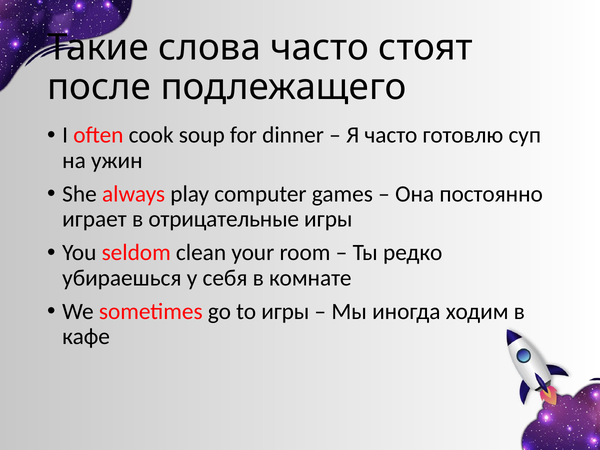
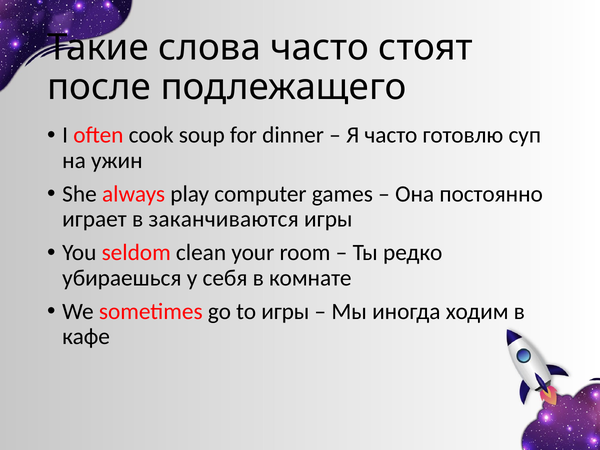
отрицательные: отрицательные -> заканчиваются (224, 219)
